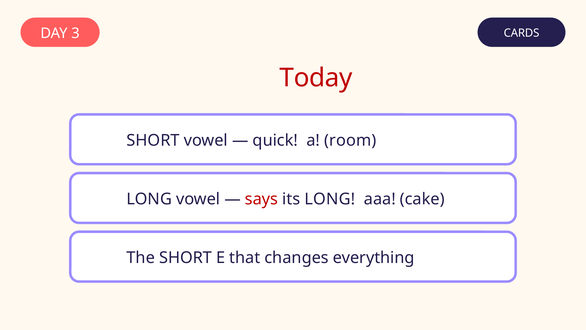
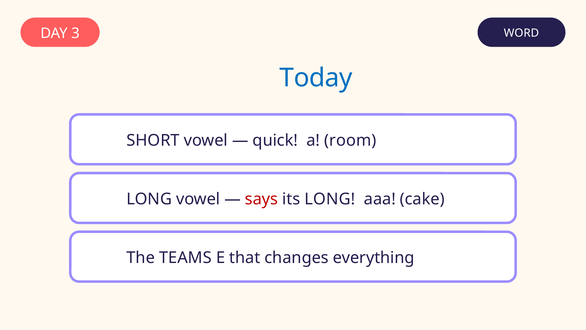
CARDS: CARDS -> WORD (521, 33)
Today colour: red -> blue (316, 78)
The SHORT: SHORT -> TEAMS (185, 258)
